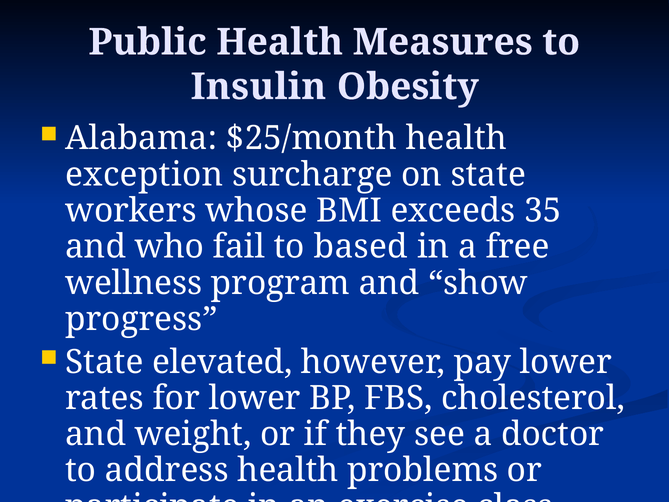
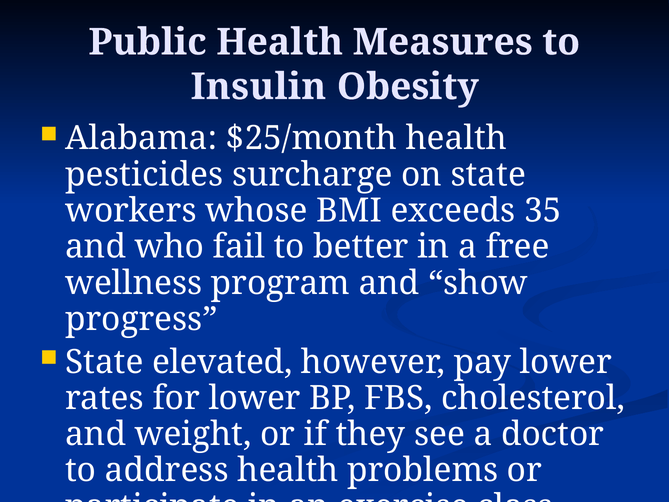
exception: exception -> pesticides (144, 174)
based: based -> better (361, 247)
